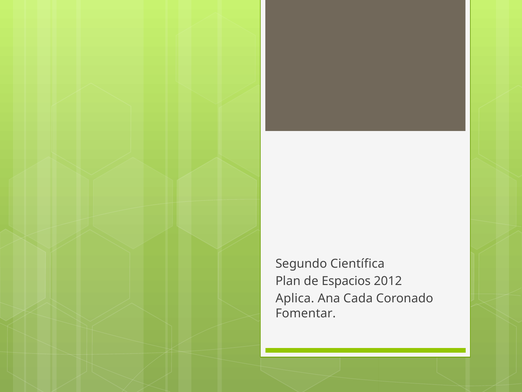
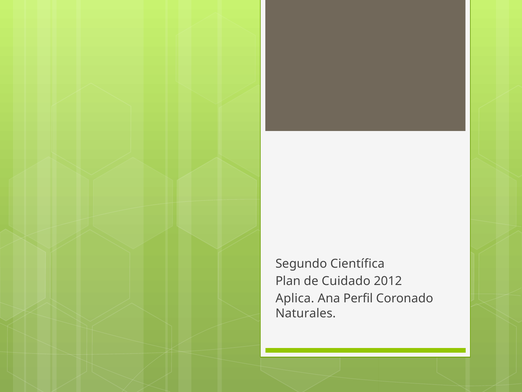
Espacios: Espacios -> Cuidado (346, 281)
Cada: Cada -> Perfil (358, 298)
Fomentar: Fomentar -> Naturales (306, 313)
